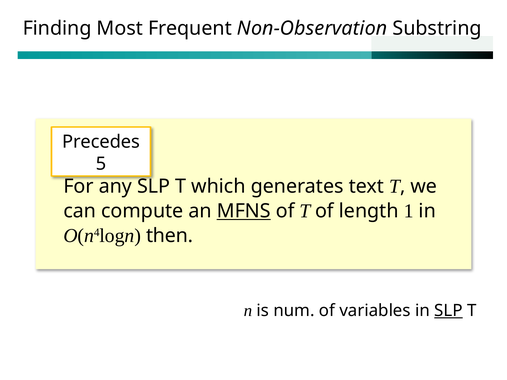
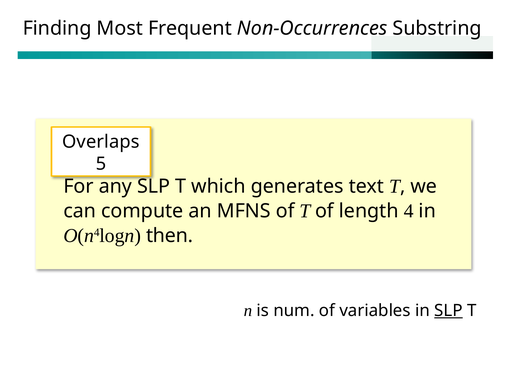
Non-Observation: Non-Observation -> Non-Occurrences (312, 28)
Precedes: Precedes -> Overlaps (101, 142)
MFNS underline: present -> none (244, 211)
1: 1 -> 4 (409, 211)
